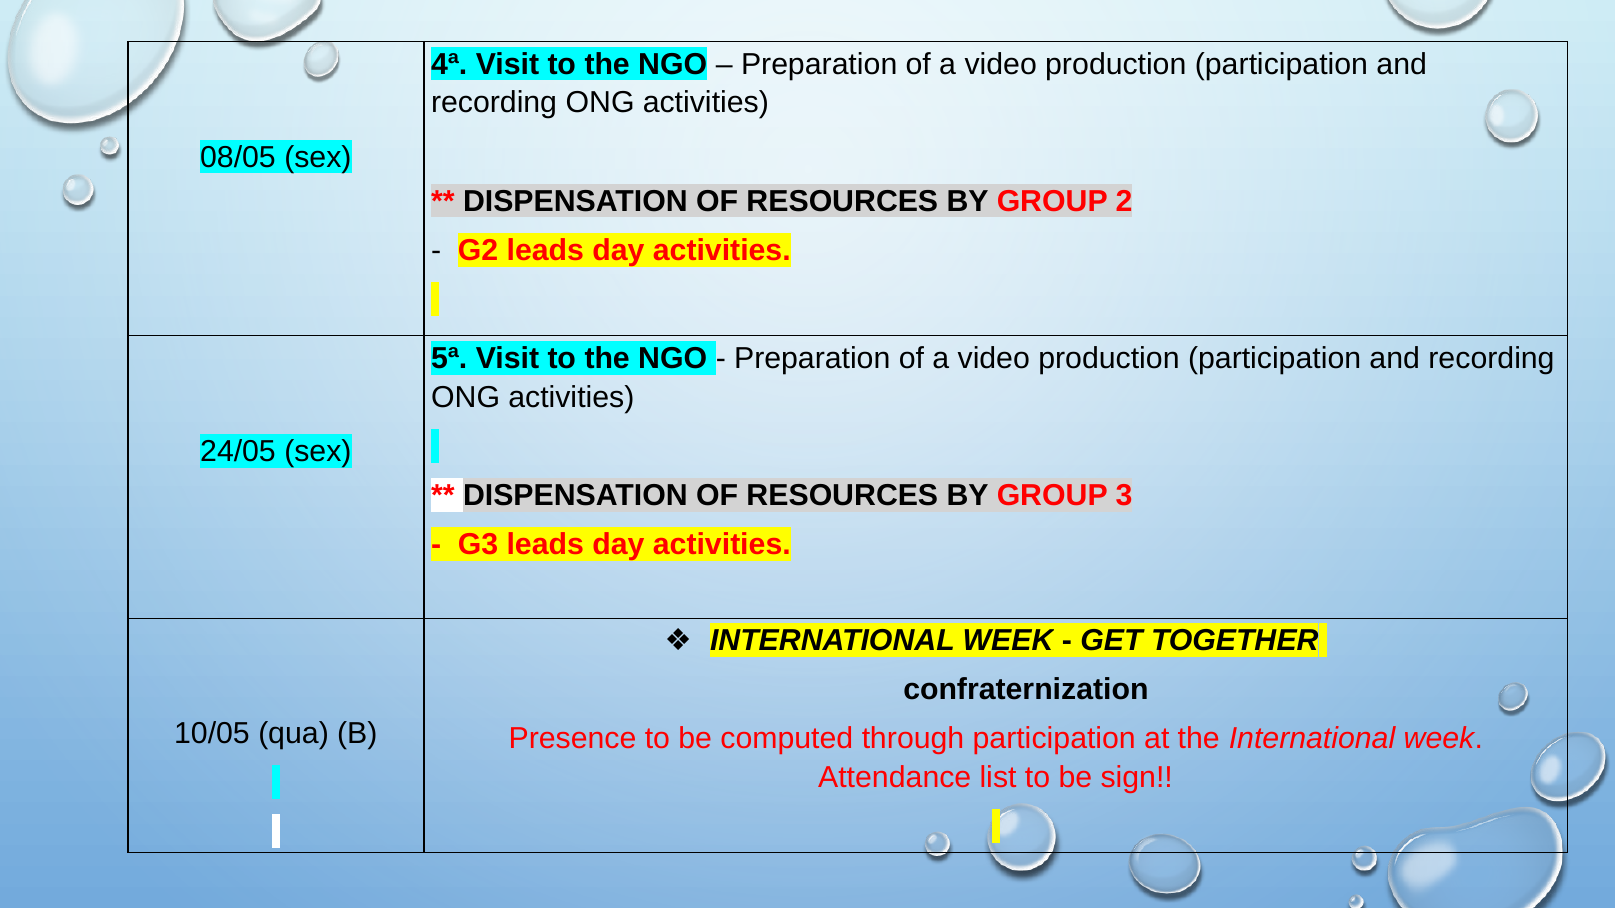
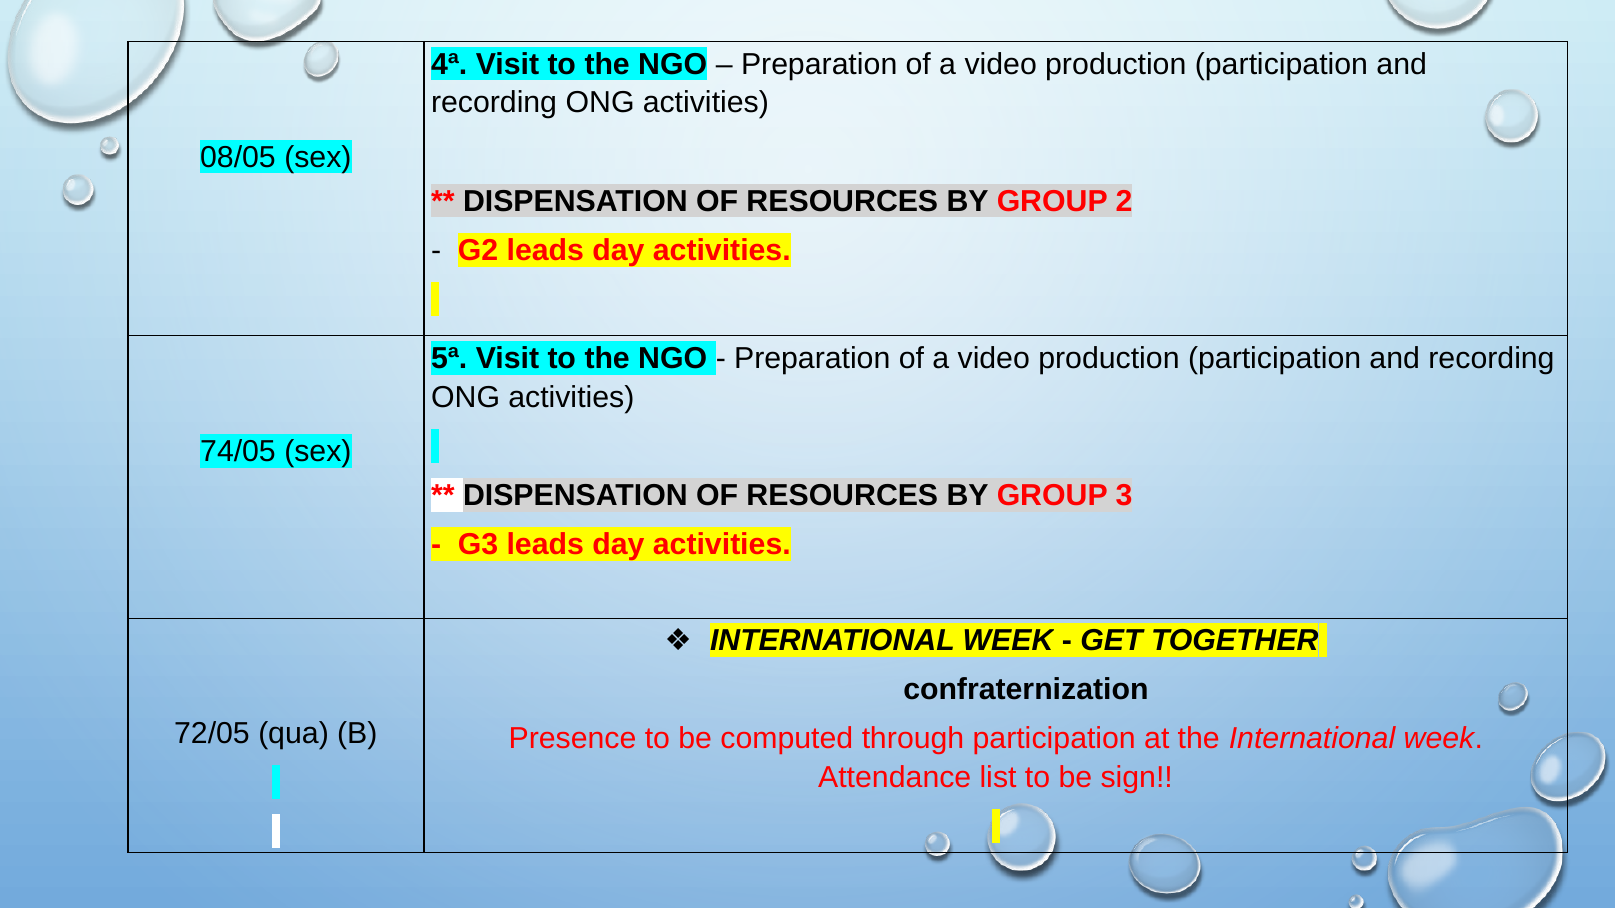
24/05: 24/05 -> 74/05 (238, 452)
10/05: 10/05 -> 72/05 (212, 734)
